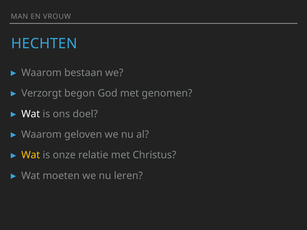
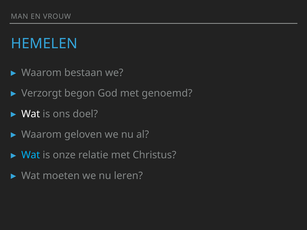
HECHTEN: HECHTEN -> HEMELEN (44, 44)
genomen: genomen -> genoemd (167, 93)
Wat colour: yellow -> light blue (31, 155)
